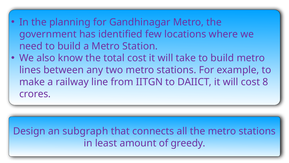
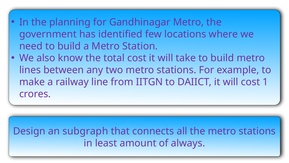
8: 8 -> 1 (265, 82)
greedy: greedy -> always (188, 143)
